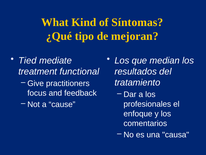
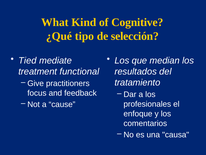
Síntomas: Síntomas -> Cognitive (137, 22)
mejoran: mejoran -> selección (135, 36)
